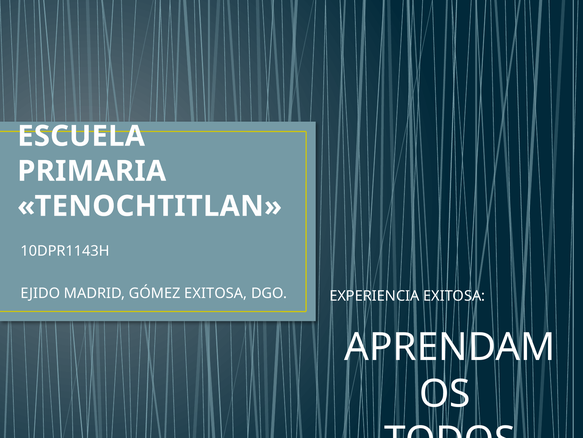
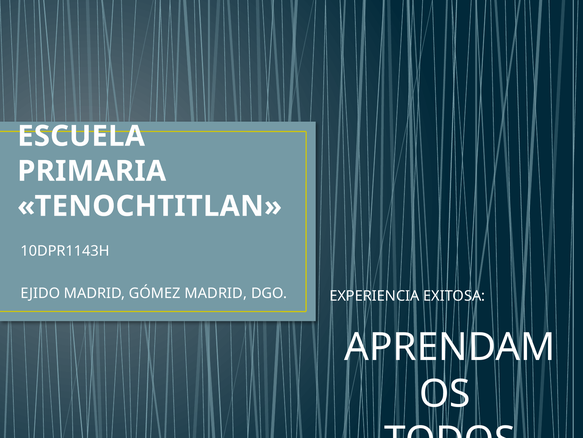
GÓMEZ EXITOSA: EXITOSA -> MADRID (216, 293)
